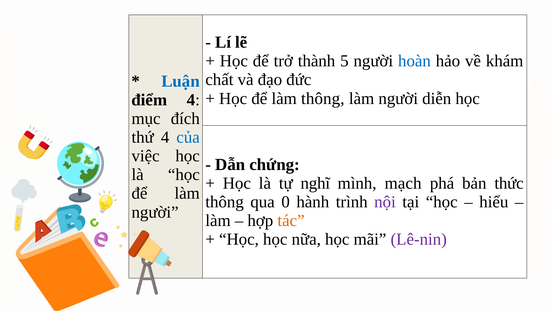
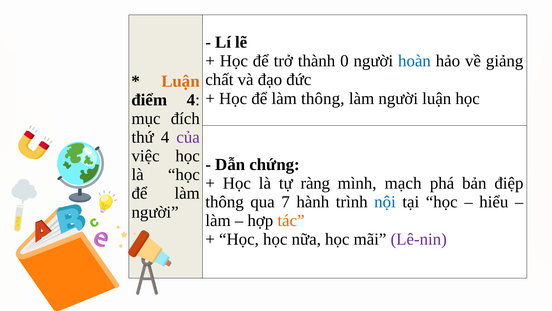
5: 5 -> 0 (344, 61)
khám: khám -> giảng (505, 61)
Luận colour: blue -> orange (181, 81)
người diễn: diễn -> luận (437, 98)
của colour: blue -> purple (188, 137)
nghĩ: nghĩ -> ràng (315, 183)
thức: thức -> điệp (509, 183)
0: 0 -> 7 (286, 202)
nội colour: purple -> blue (385, 202)
